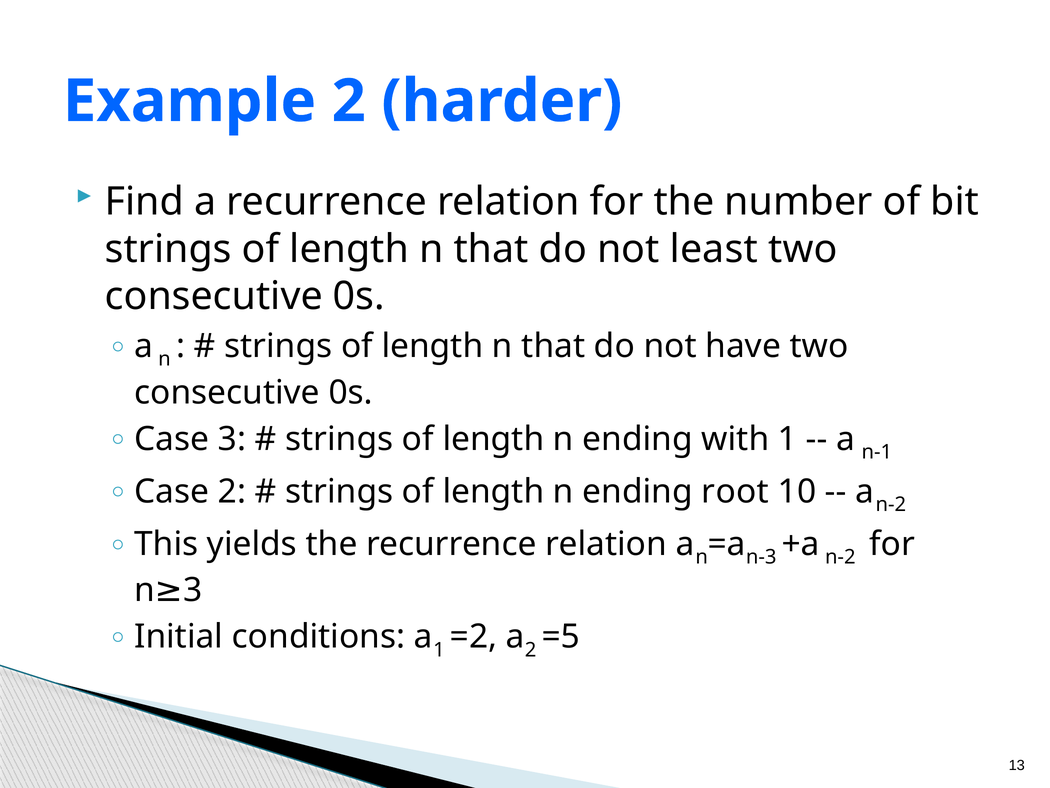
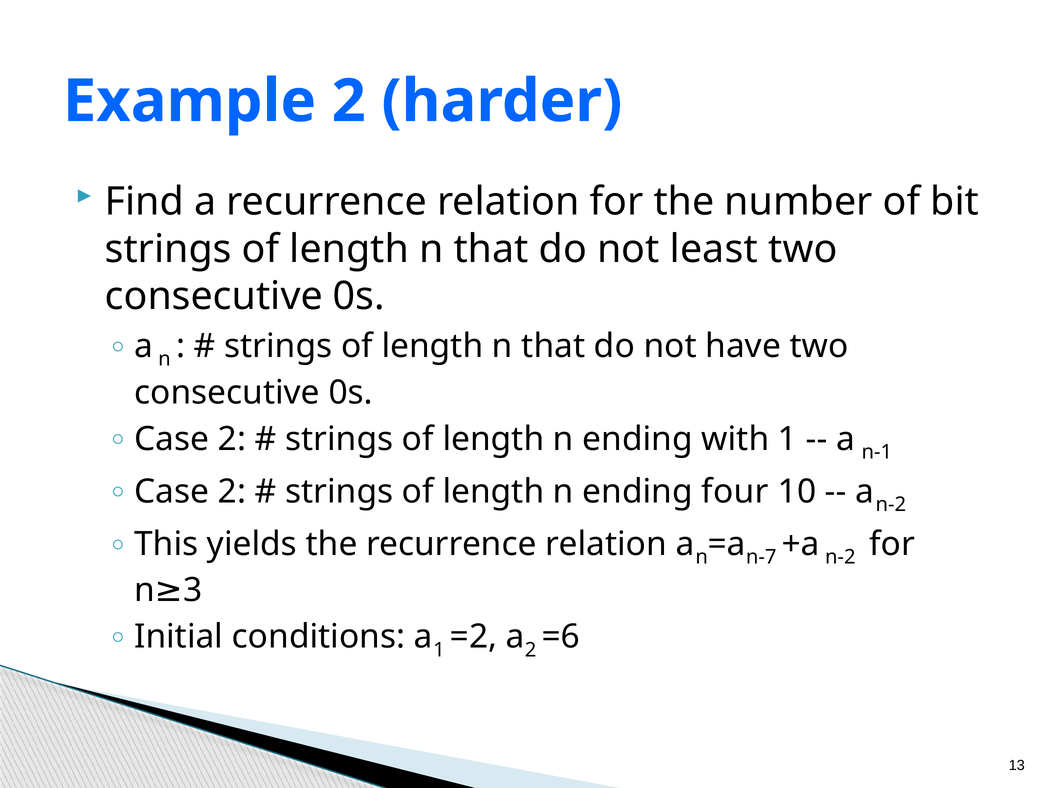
3: 3 -> 2 (232, 439)
root: root -> four (735, 491)
n-3: n-3 -> n-7 (761, 557)
=5: =5 -> =6 (561, 637)
